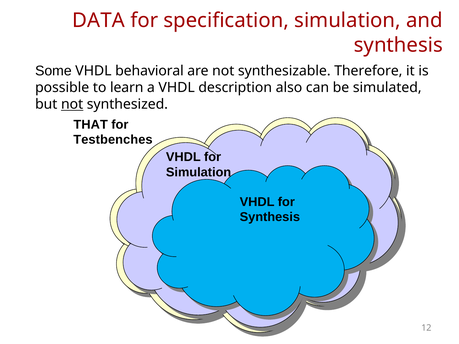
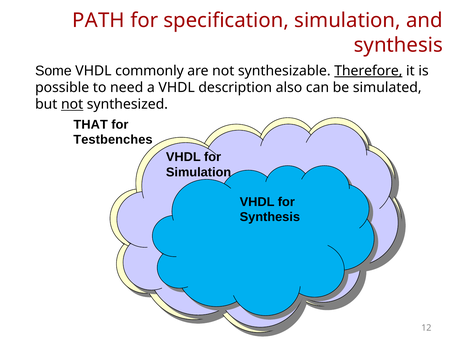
DATA: DATA -> PATH (98, 21)
behavioral: behavioral -> commonly (149, 71)
Therefore underline: none -> present (368, 71)
learn: learn -> need (127, 88)
